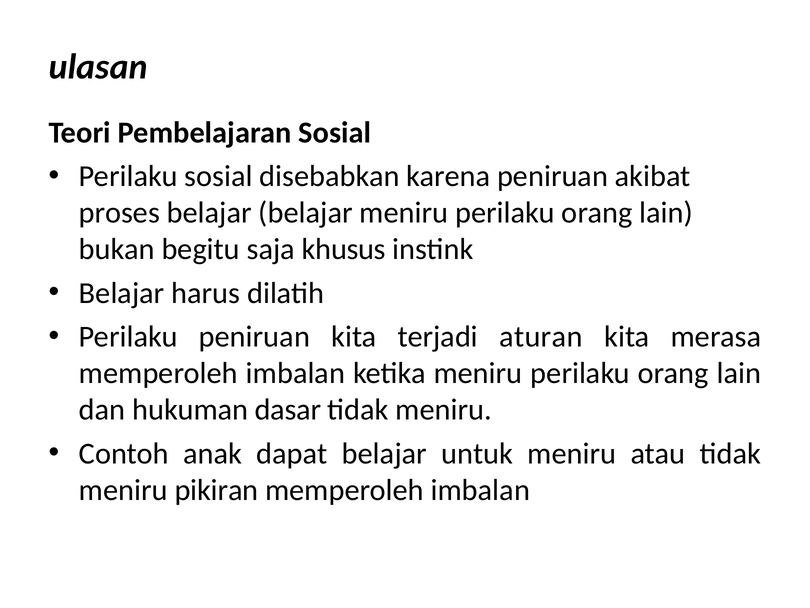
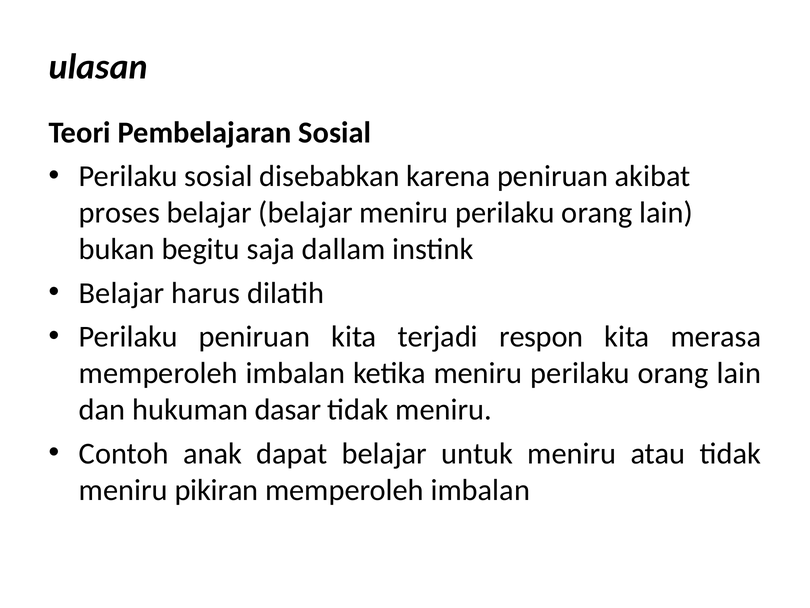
khusus: khusus -> dallam (344, 249)
aturan: aturan -> respon (541, 336)
